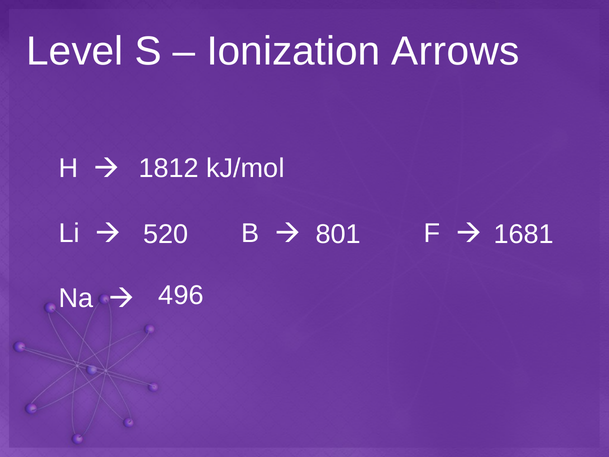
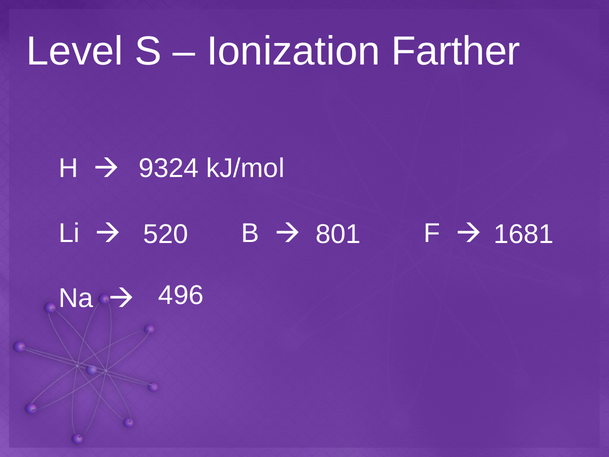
Arrows: Arrows -> Farther (456, 52)
1812: 1812 -> 9324 (169, 168)
